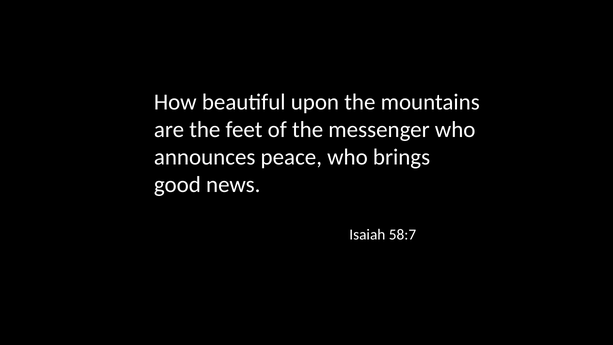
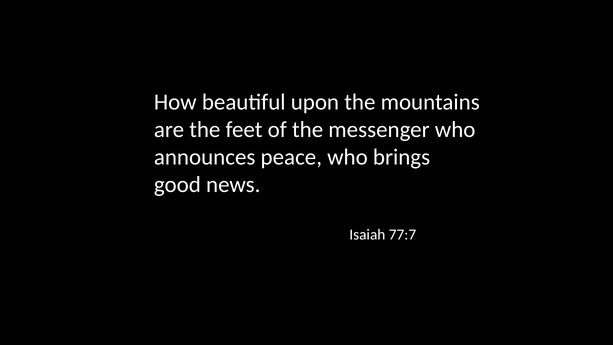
58:7: 58:7 -> 77:7 (403, 234)
